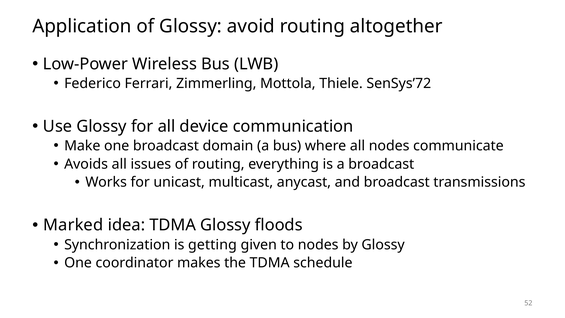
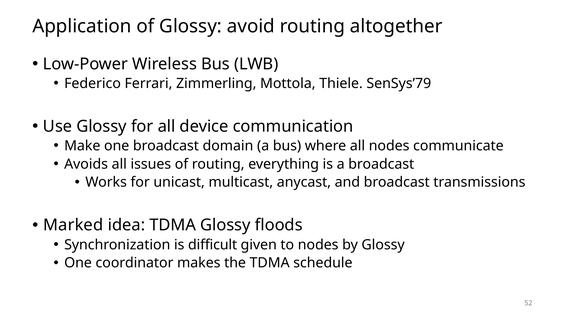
SenSys’72: SenSys’72 -> SenSys’79 (399, 83)
getting: getting -> difficult (213, 245)
